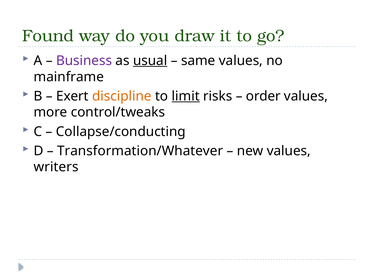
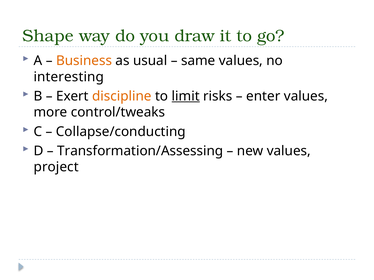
Found: Found -> Shape (48, 36)
Business colour: purple -> orange (84, 61)
usual underline: present -> none (150, 61)
mainframe: mainframe -> interesting (69, 77)
order: order -> enter (263, 96)
Transformation/Whatever: Transformation/Whatever -> Transformation/Assessing (140, 151)
writers: writers -> project (56, 167)
